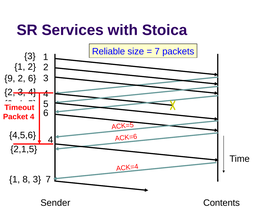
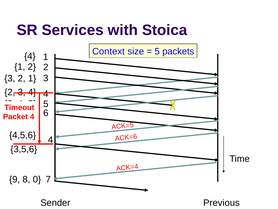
Reliable: Reliable -> Context (108, 51)
7: 7 -> 5 (157, 51)
3: 3 -> 4 (30, 56)
9: 9 -> 3 (10, 78)
2 6: 6 -> 1 (32, 78)
2,1,5: 2,1,5 -> 3,5,6 (24, 149)
1: 1 -> 9 (15, 179)
8 3: 3 -> 0 (37, 179)
Contents: Contents -> Previous (221, 202)
